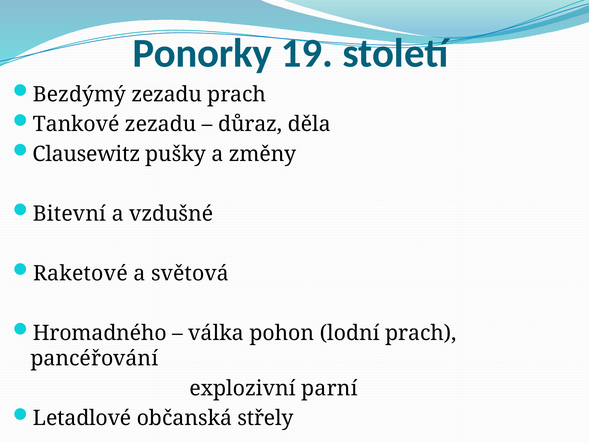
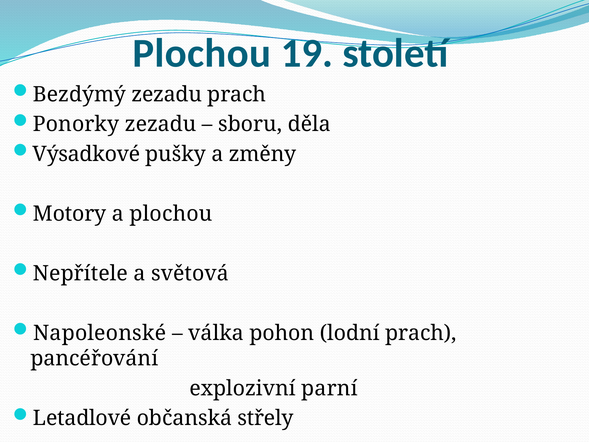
Ponorky: Ponorky -> Plochou (202, 53)
Tankové: Tankové -> Ponorky (76, 124)
důraz: důraz -> sboru (250, 124)
Clausewitz: Clausewitz -> Výsadkové (86, 154)
Bitevní: Bitevní -> Motory (70, 214)
a vzdušné: vzdušné -> plochou (171, 214)
Raketové: Raketové -> Nepřítele (80, 273)
Hromadného: Hromadného -> Napoleonské (100, 333)
